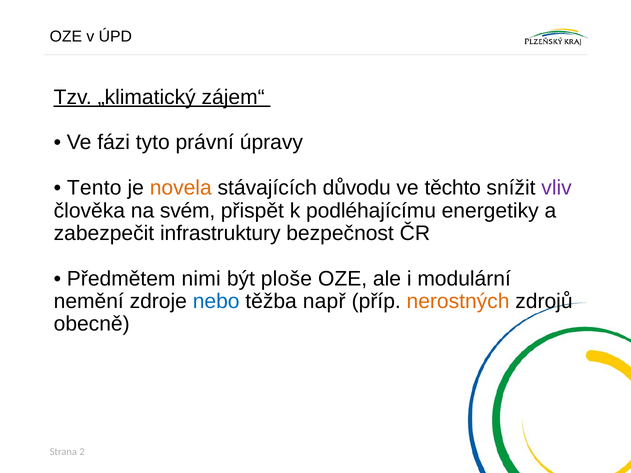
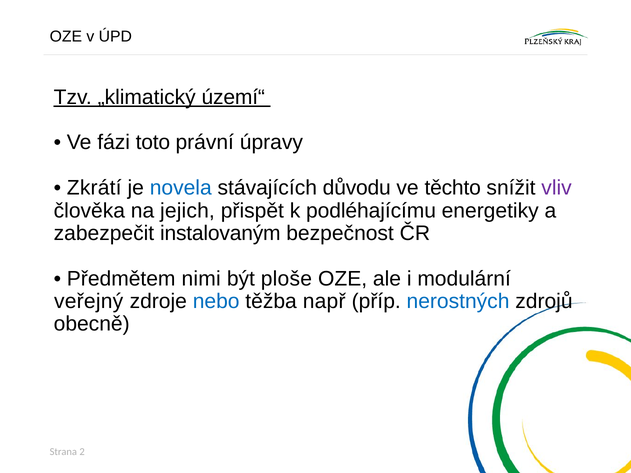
zájem“: zájem“ -> území“ (233, 97)
tyto: tyto -> toto (153, 143)
Tento: Tento -> Zkrátí (94, 188)
novela colour: orange -> blue (181, 188)
svém: svém -> jejich (187, 211)
infrastruktury: infrastruktury -> instalovaným (220, 233)
nemění: nemění -> veřejný (89, 302)
nerostných colour: orange -> blue (458, 302)
